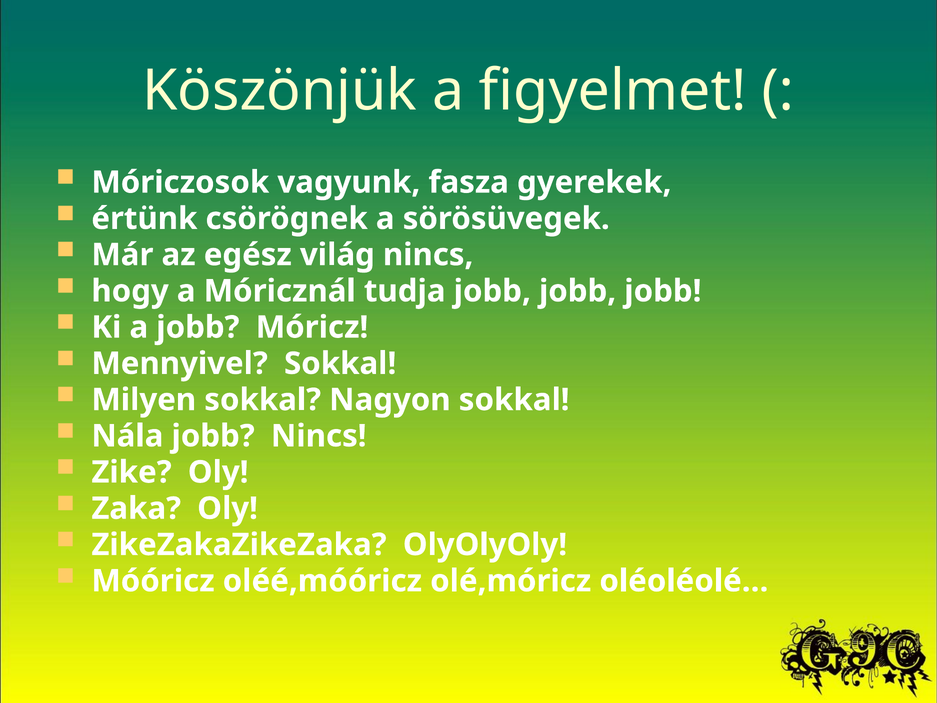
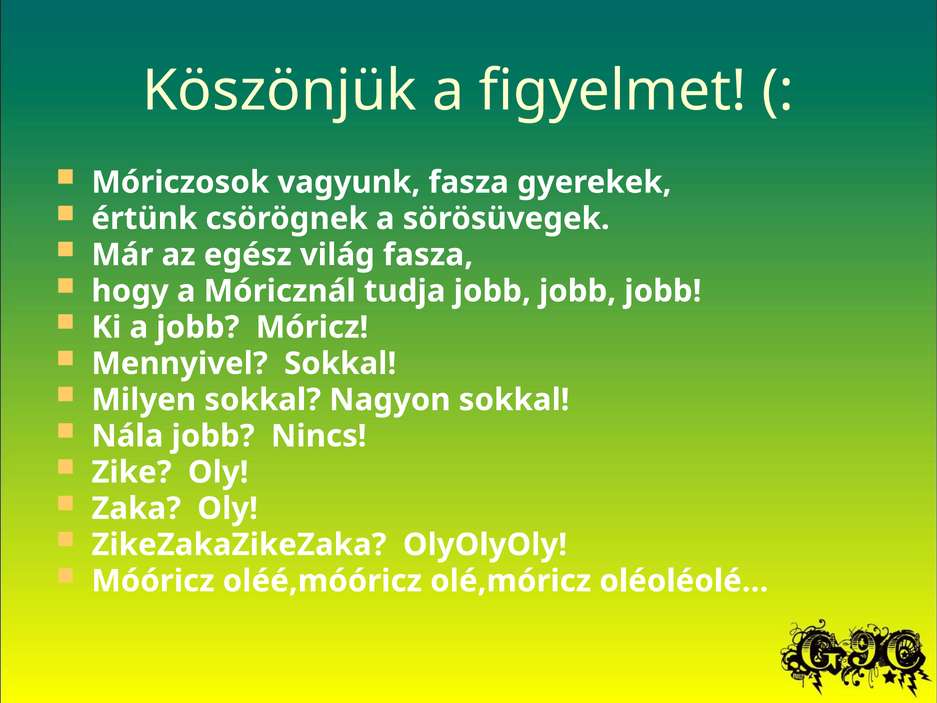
világ nincs: nincs -> fasza (428, 255)
